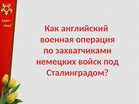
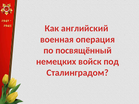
захватчиками: захватчиками -> посвящённый (84, 51)
